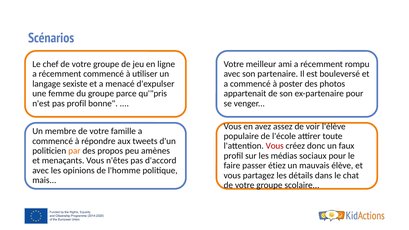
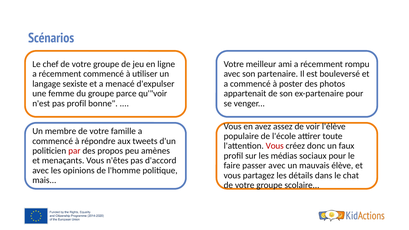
qu'"pris: qu'"pris -> qu'"voir (153, 94)
par colour: orange -> red (74, 151)
passer étiez: étiez -> avec (277, 166)
